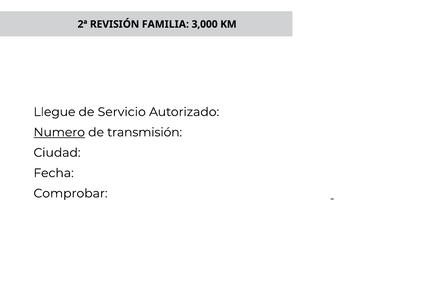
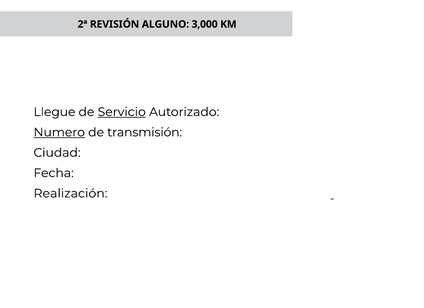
FAMILIA: FAMILIA -> ALGUNO (165, 24)
Servicio underline: none -> present (122, 112)
Comprobar: Comprobar -> Realización (70, 193)
